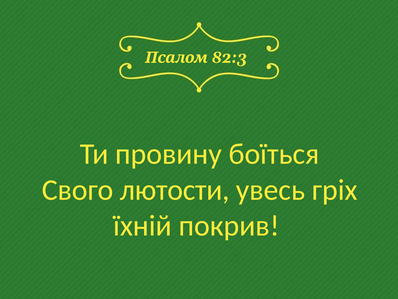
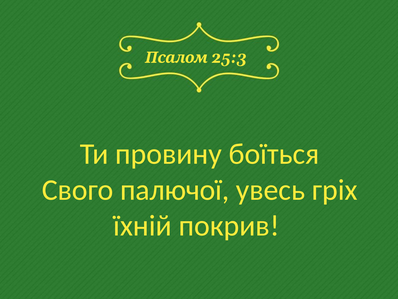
82:3: 82:3 -> 25:3 (229, 58)
лютости: лютости -> палючої (175, 190)
